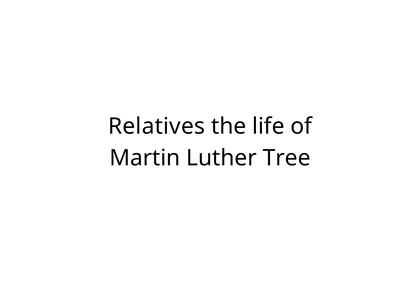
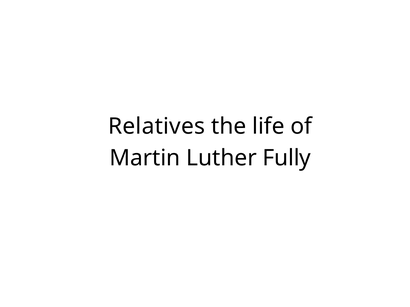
Tree: Tree -> Fully (287, 158)
